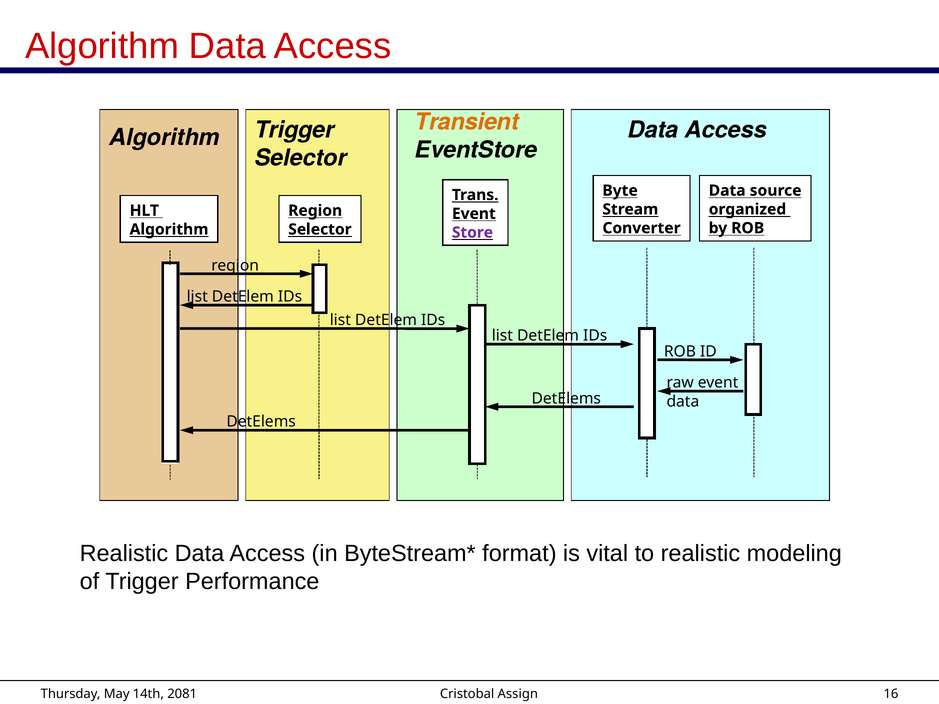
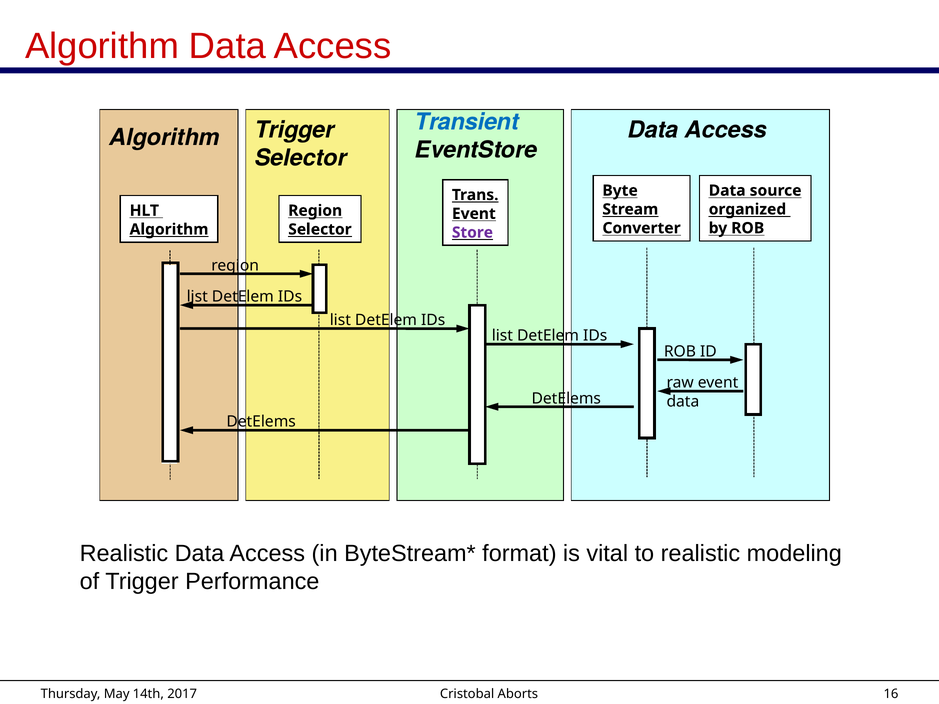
Transient colour: orange -> blue (467, 122)
2081: 2081 -> 2017 (182, 694)
Assign: Assign -> Aborts (518, 694)
